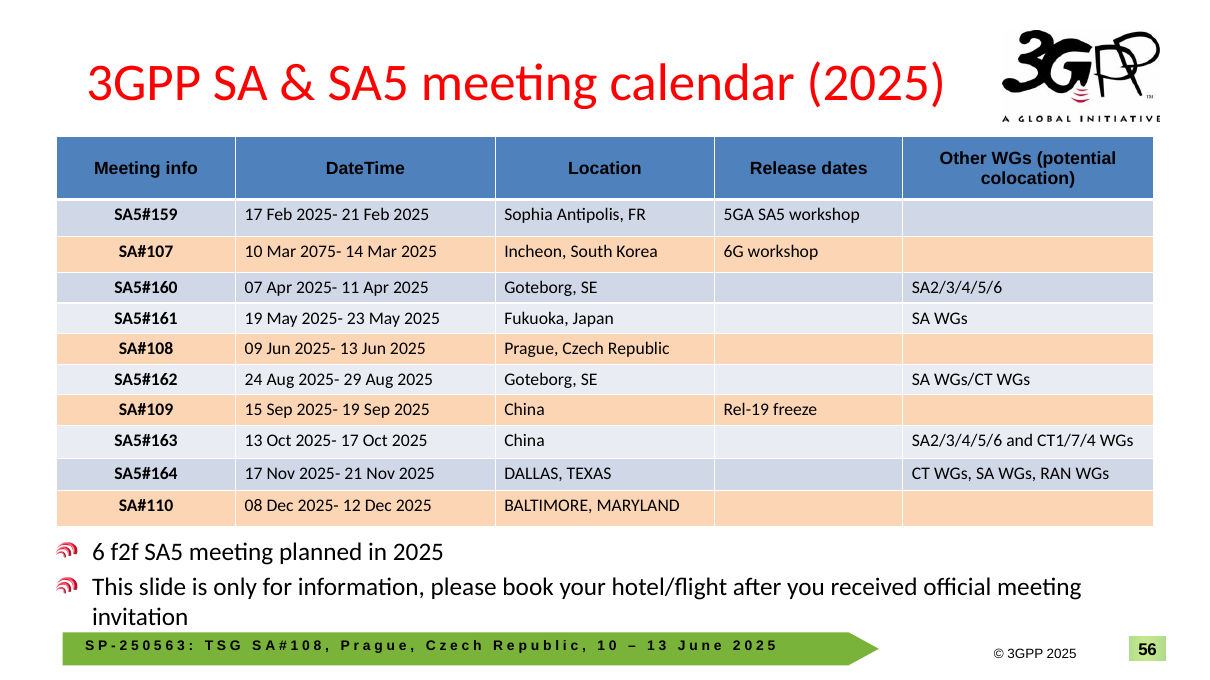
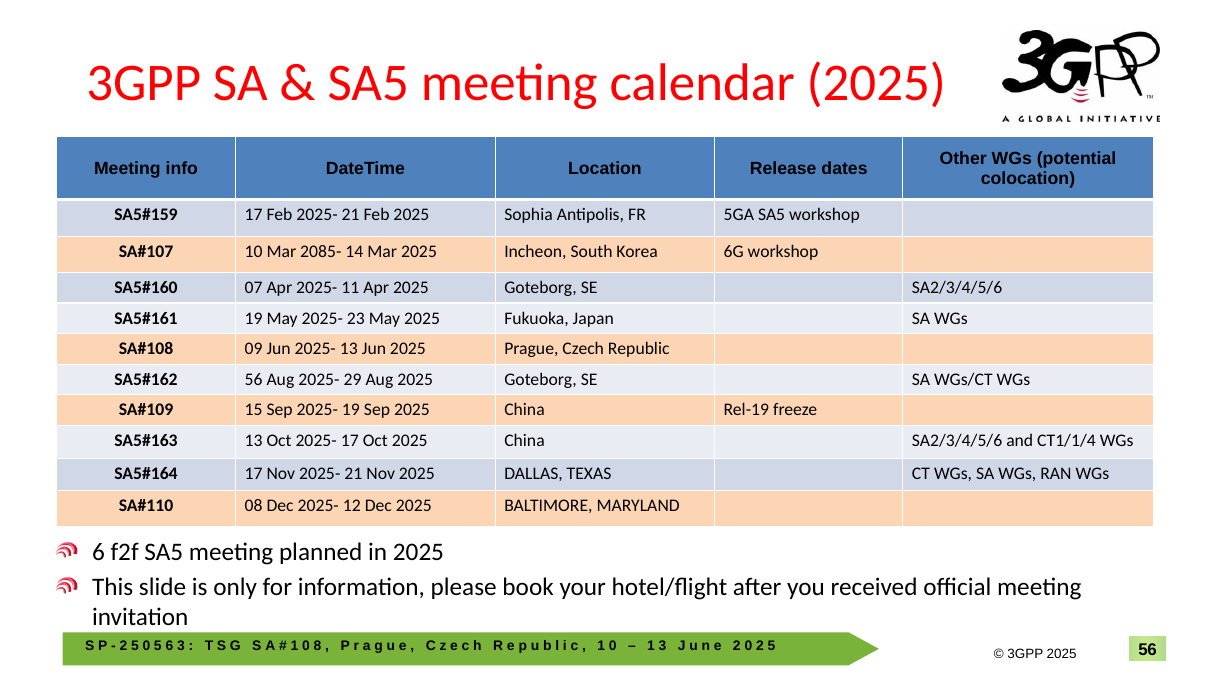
2075-: 2075- -> 2085- (321, 252)
24: 24 -> 56 (254, 380)
CT1/7/4: CT1/7/4 -> CT1/1/4 (1067, 441)
